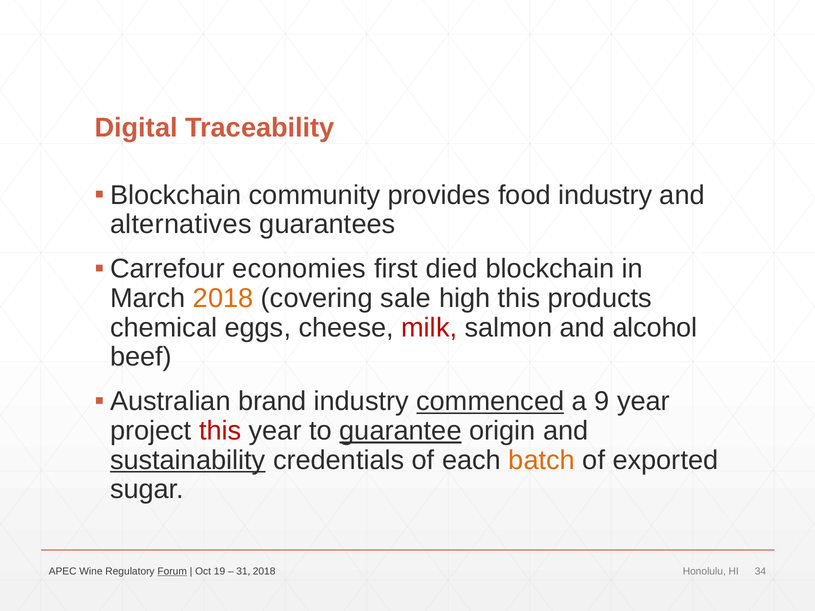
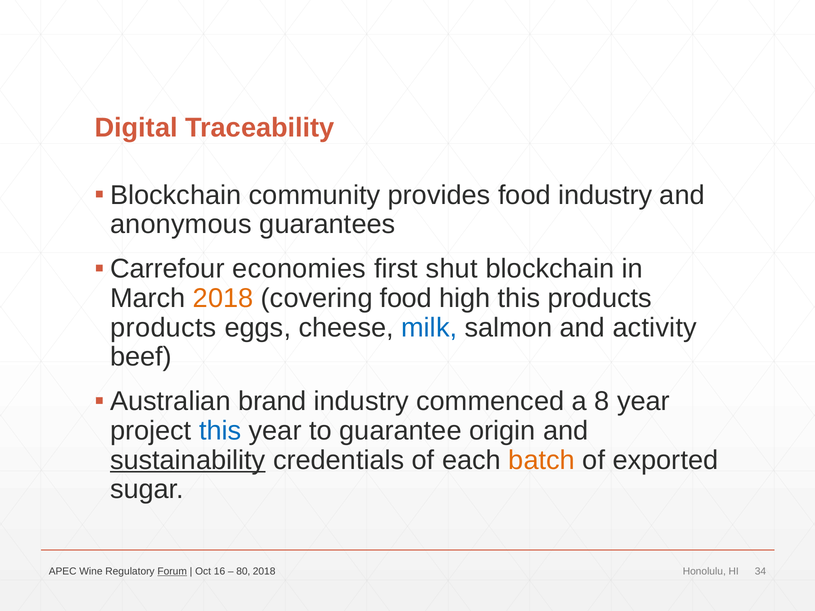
alternatives: alternatives -> anonymous (181, 224)
died: died -> shut (452, 269)
covering sale: sale -> food (406, 298)
chemical: chemical -> products (163, 328)
milk colour: red -> blue (429, 328)
alcohol: alcohol -> activity (655, 328)
commenced underline: present -> none (490, 402)
9: 9 -> 8 (602, 402)
this colour: red -> blue (220, 431)
guarantee underline: present -> none (401, 431)
19: 19 -> 16 (220, 571)
31: 31 -> 80 (243, 571)
